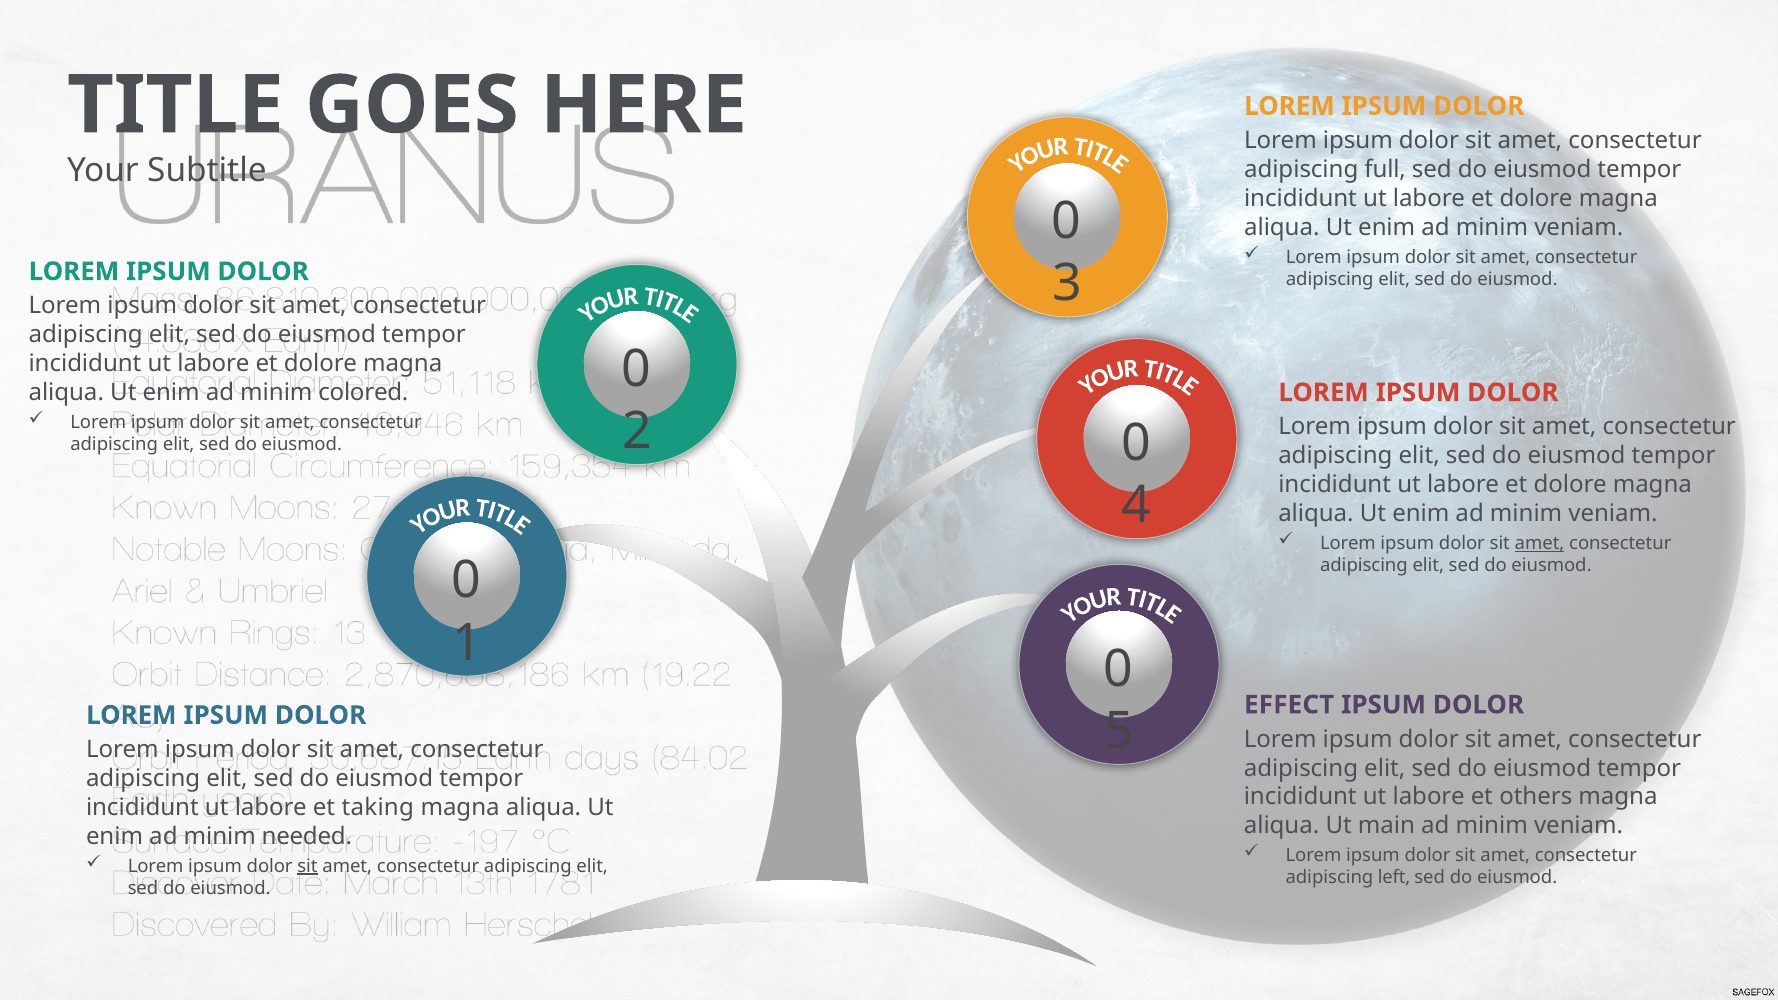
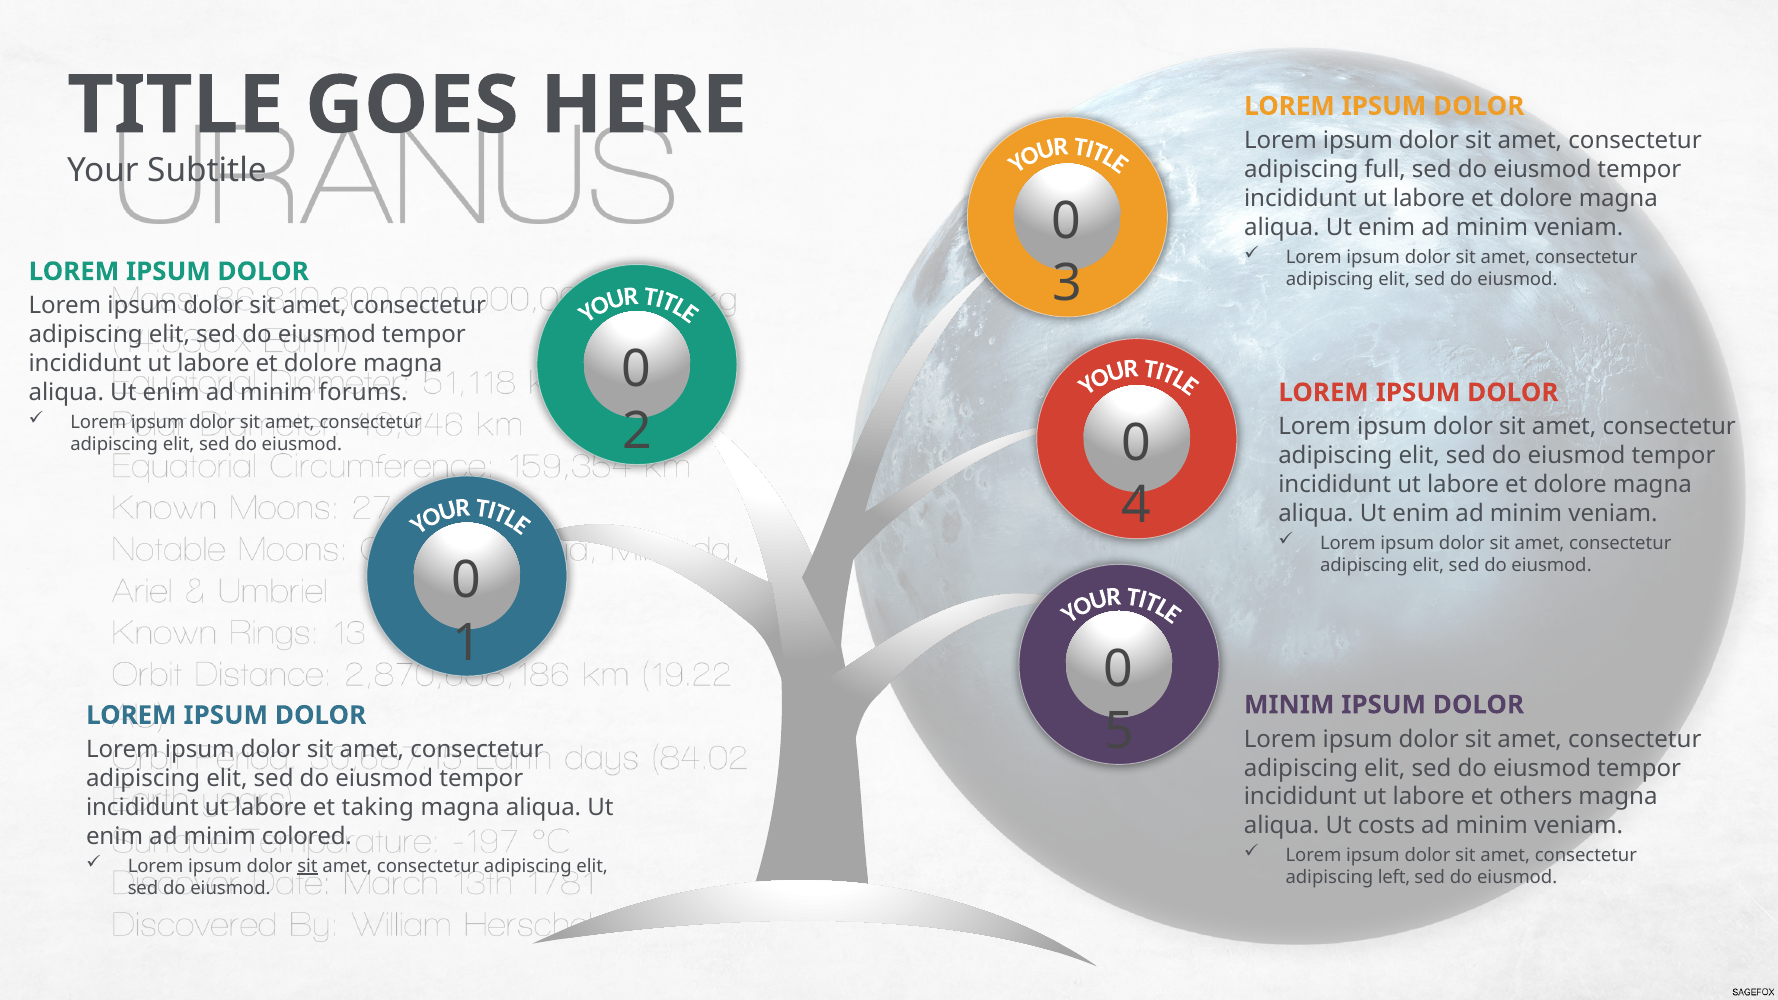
colored: colored -> forums (363, 393)
amet underline: present -> none (1540, 544)
EFFECT: EFFECT -> MINIM (1289, 705)
main: main -> costs (1387, 826)
needed: needed -> colored (307, 836)
